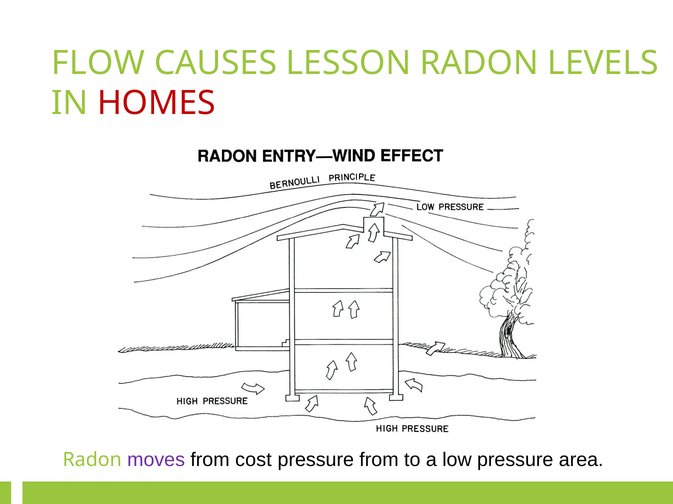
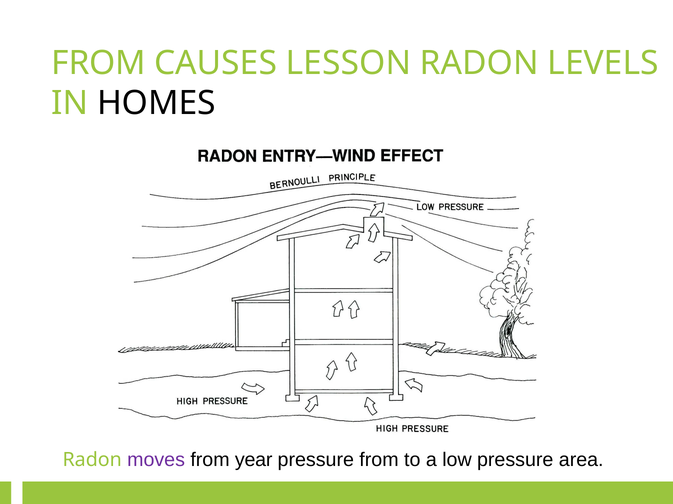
FLOW: FLOW -> FROM (99, 63)
HOMES colour: red -> black (156, 103)
cost: cost -> year (254, 460)
